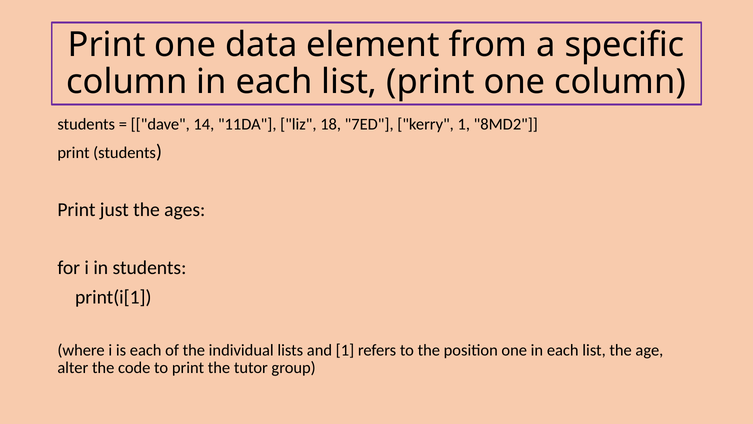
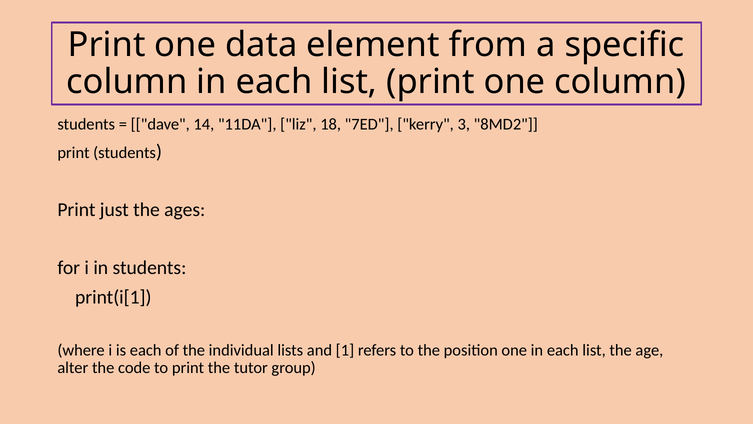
kerry 1: 1 -> 3 (464, 124)
